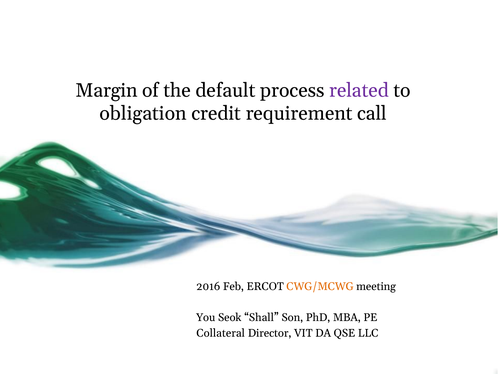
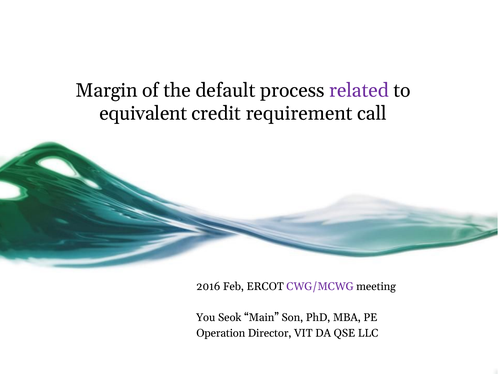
obligation: obligation -> equivalent (143, 114)
CWG/MCWG colour: orange -> purple (320, 287)
Shall: Shall -> Main (261, 318)
Collateral: Collateral -> Operation (221, 333)
